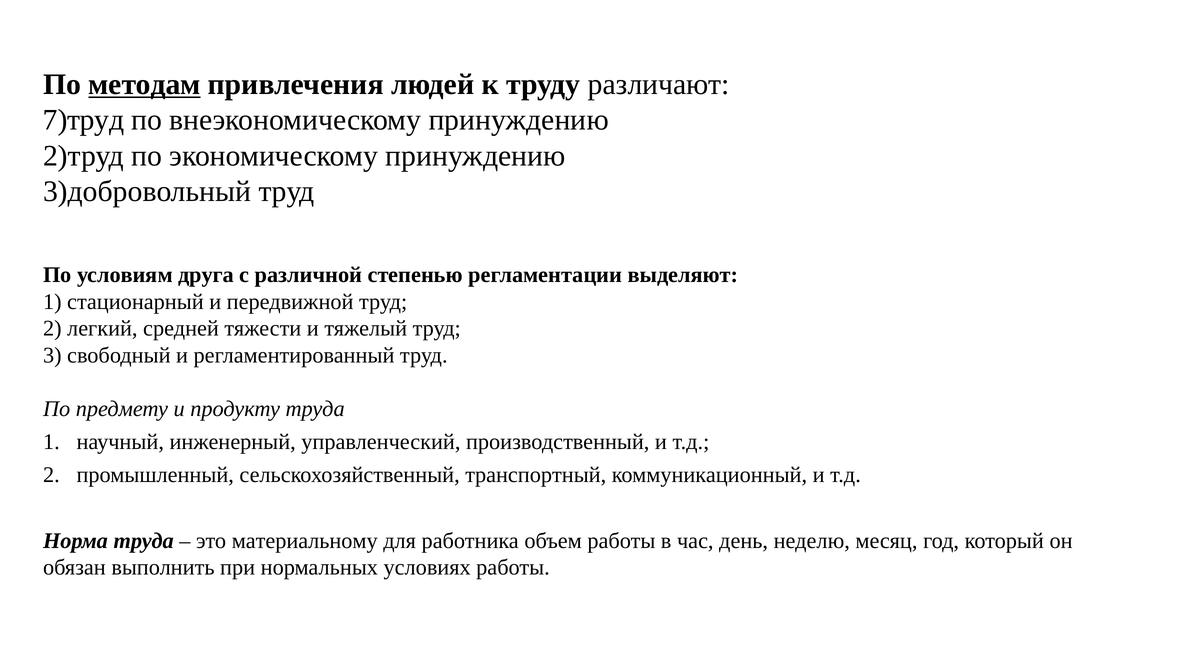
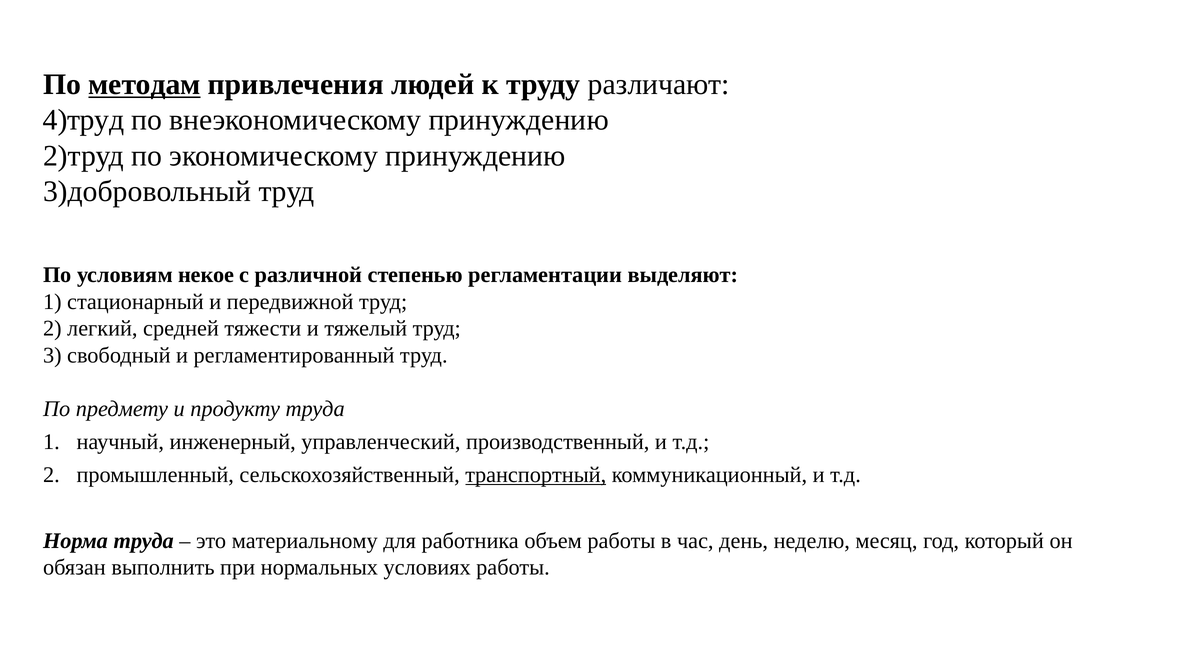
7)труд: 7)труд -> 4)труд (84, 120)
друга: друга -> некое (206, 275)
транспортный underline: none -> present (536, 474)
